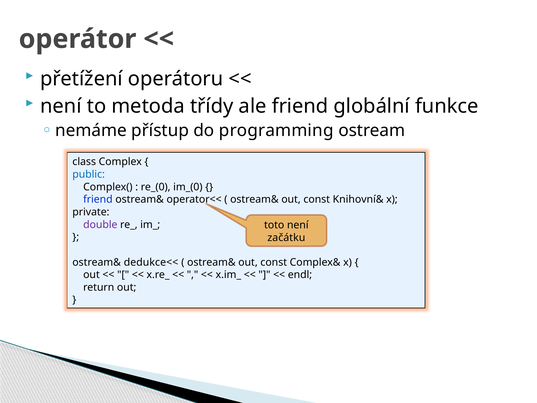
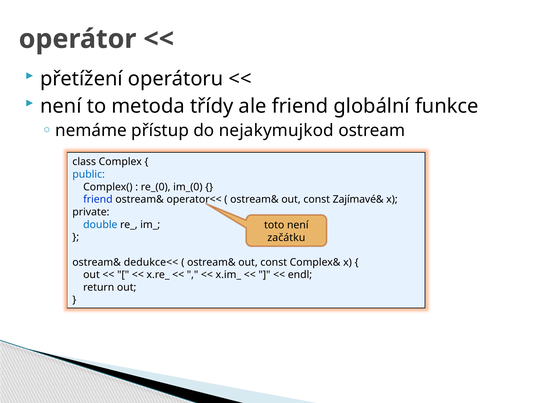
programming: programming -> nejakymujkod (276, 131)
Knihovní&: Knihovní& -> Zajímavé& (358, 199)
double colour: purple -> blue (100, 224)
